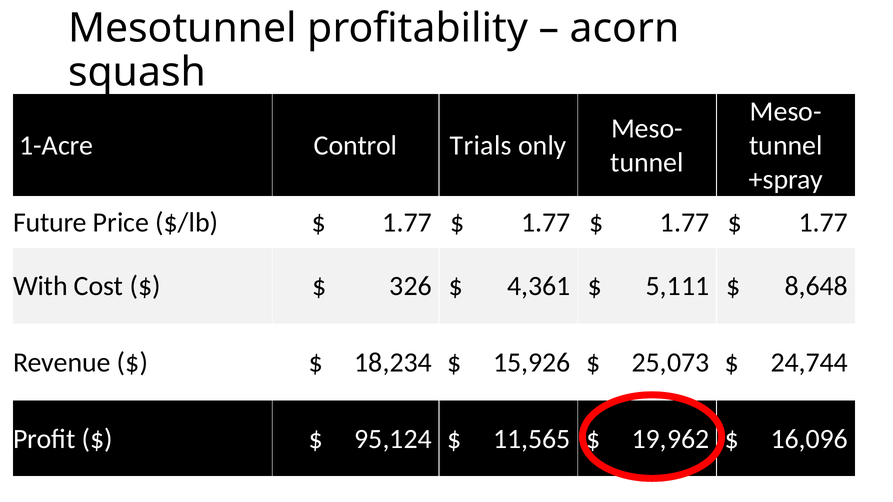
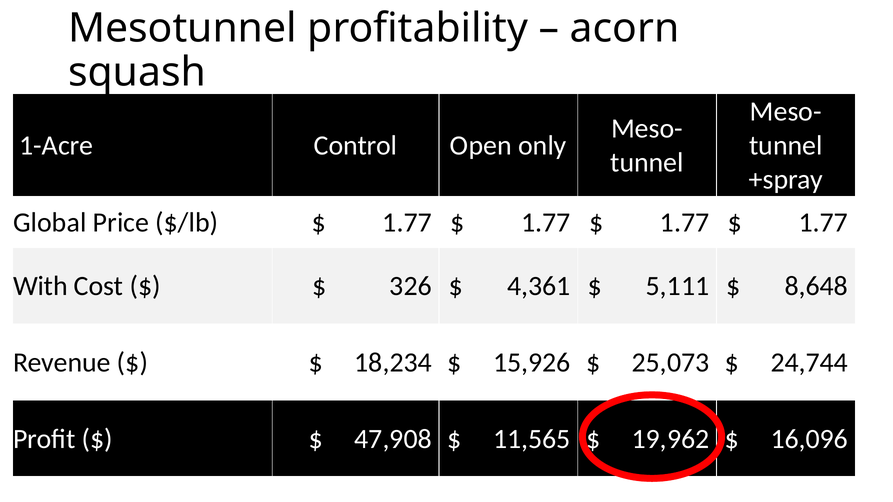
Trials: Trials -> Open (481, 146)
Future: Future -> Global (50, 223)
95,124: 95,124 -> 47,908 (393, 439)
